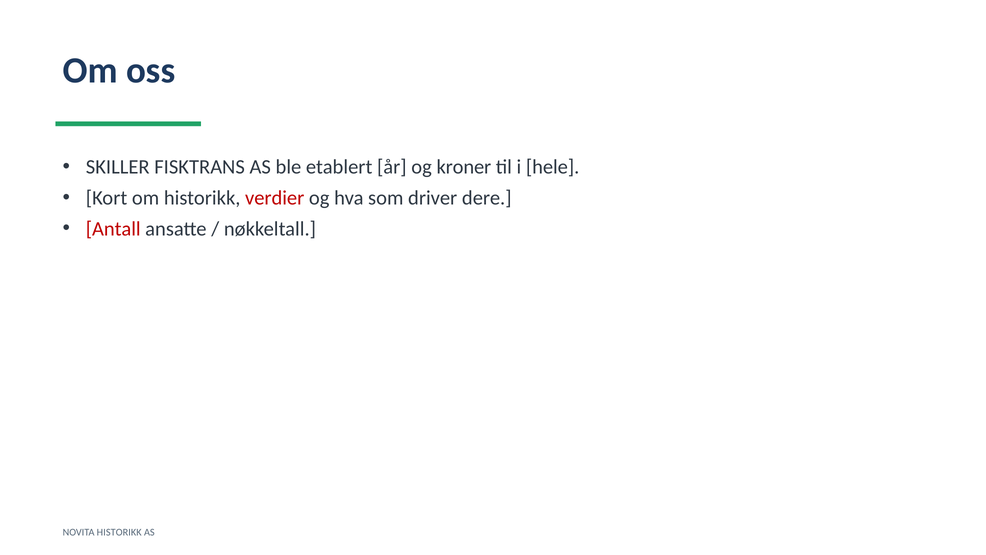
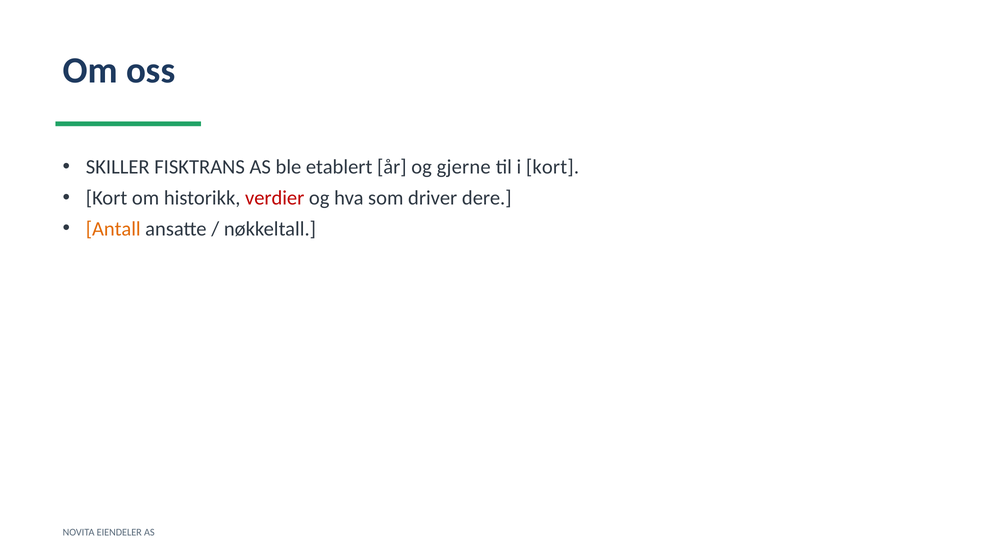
kroner: kroner -> gjerne (464, 167)
i hele: hele -> kort (552, 167)
Antall colour: red -> orange (113, 229)
NOVITA HISTORIKK: HISTORIKK -> EIENDELER (119, 532)
